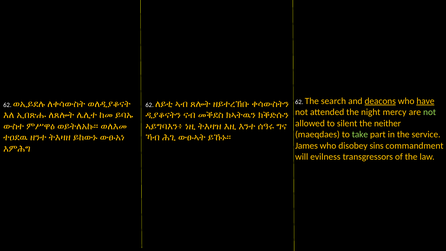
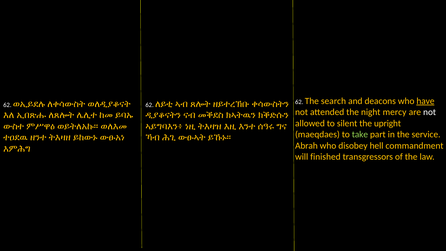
deacons underline: present -> none (380, 101)
not colour: light green -> white (430, 112)
neither: neither -> upright (387, 123)
James: James -> Abrah (306, 146)
sins: sins -> hell (377, 146)
evilness: evilness -> finished (325, 157)
